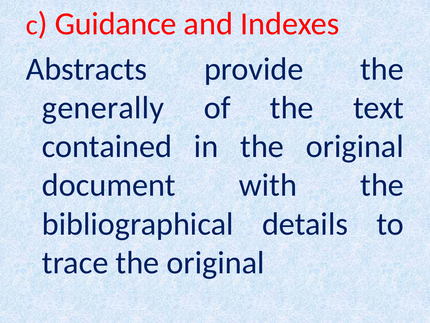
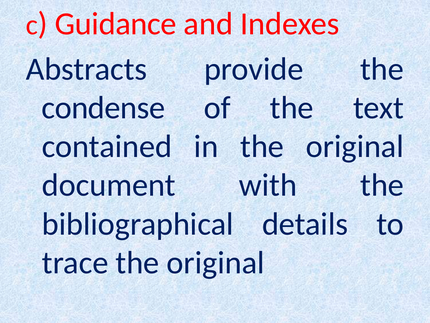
generally: generally -> condense (103, 108)
